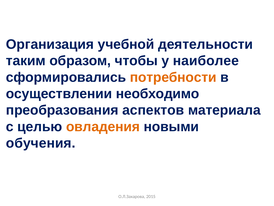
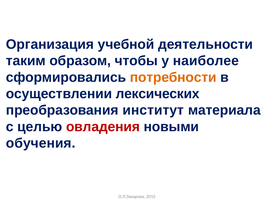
необходимо: необходимо -> лексических (158, 94)
аспектов: аспектов -> институт (153, 110)
овладения colour: orange -> red (103, 126)
